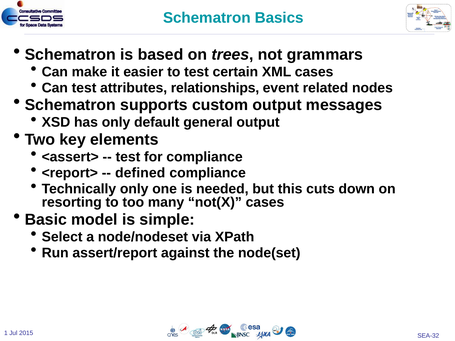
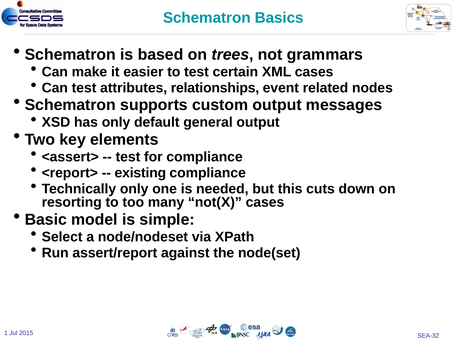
defined: defined -> existing (140, 173)
